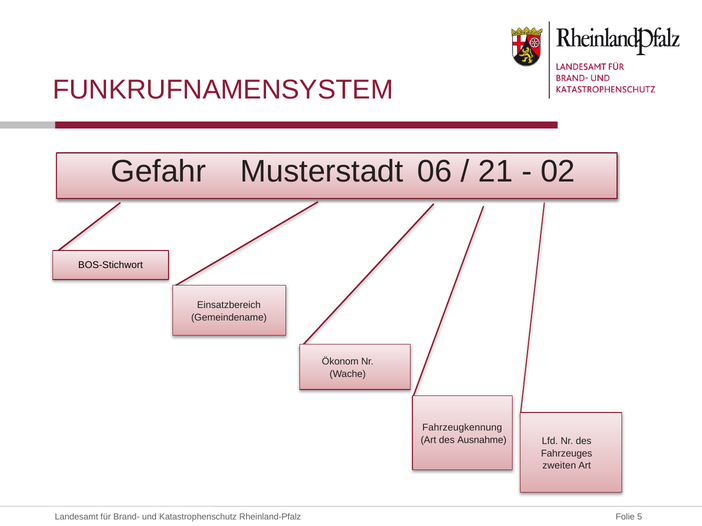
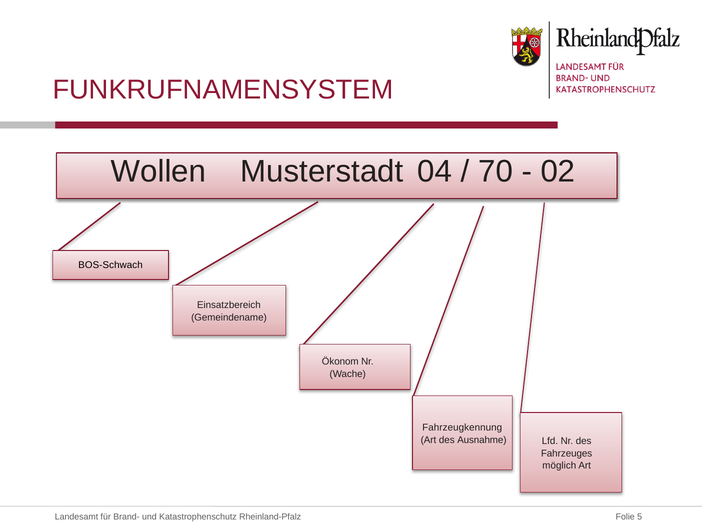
Gefahr: Gefahr -> Wollen (158, 172)
06: 06 -> 04 (435, 172)
21: 21 -> 70 (496, 172)
BOS-Stichwort: BOS-Stichwort -> BOS-Schwach (111, 266)
zweiten: zweiten -> möglich (559, 466)
